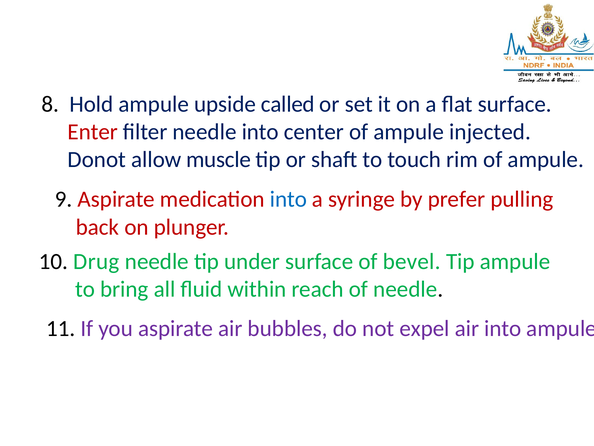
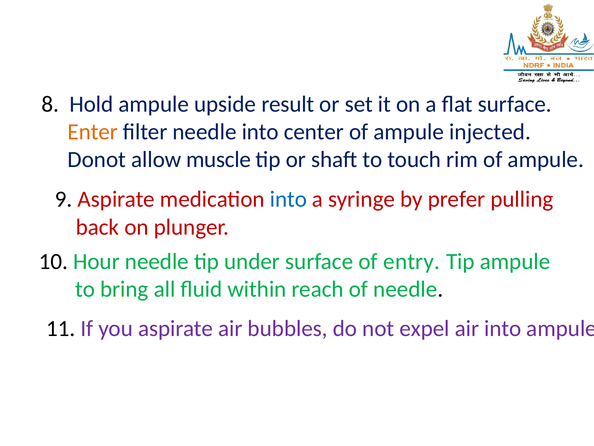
called: called -> result (288, 104)
Enter colour: red -> orange (93, 132)
Drug: Drug -> Hour (96, 261)
bevel: bevel -> entry (412, 261)
